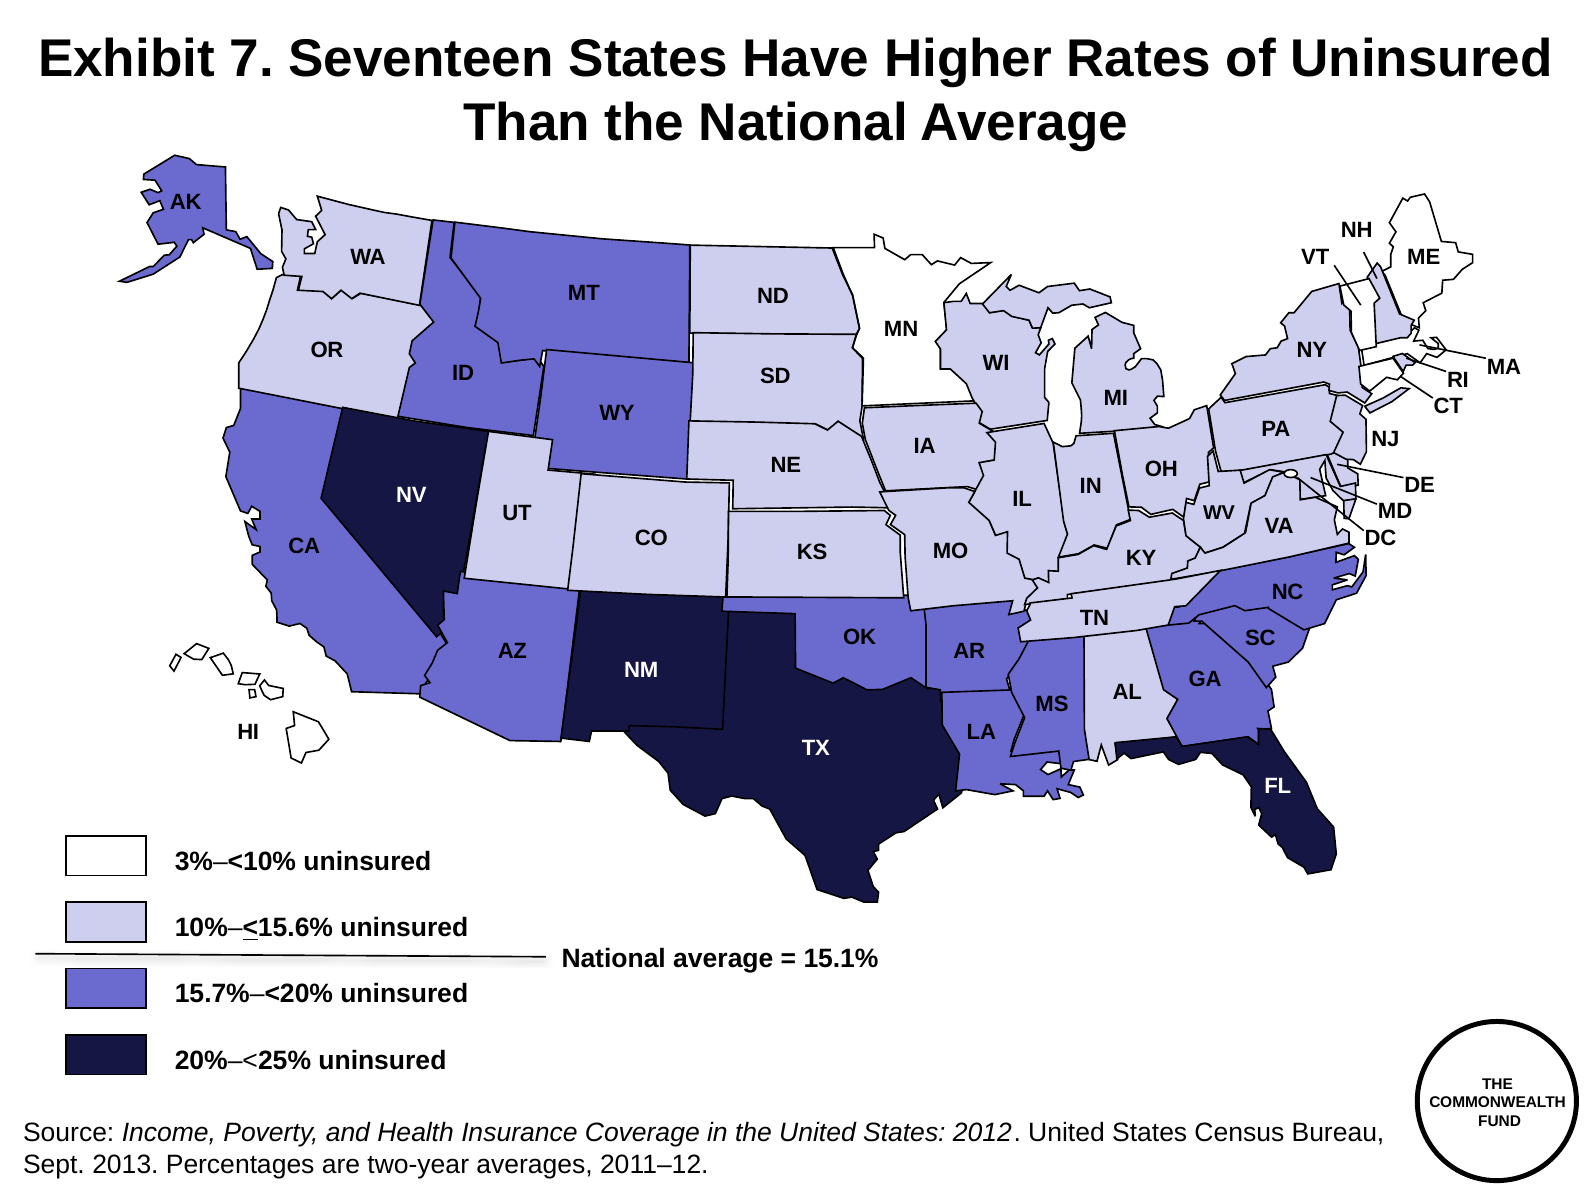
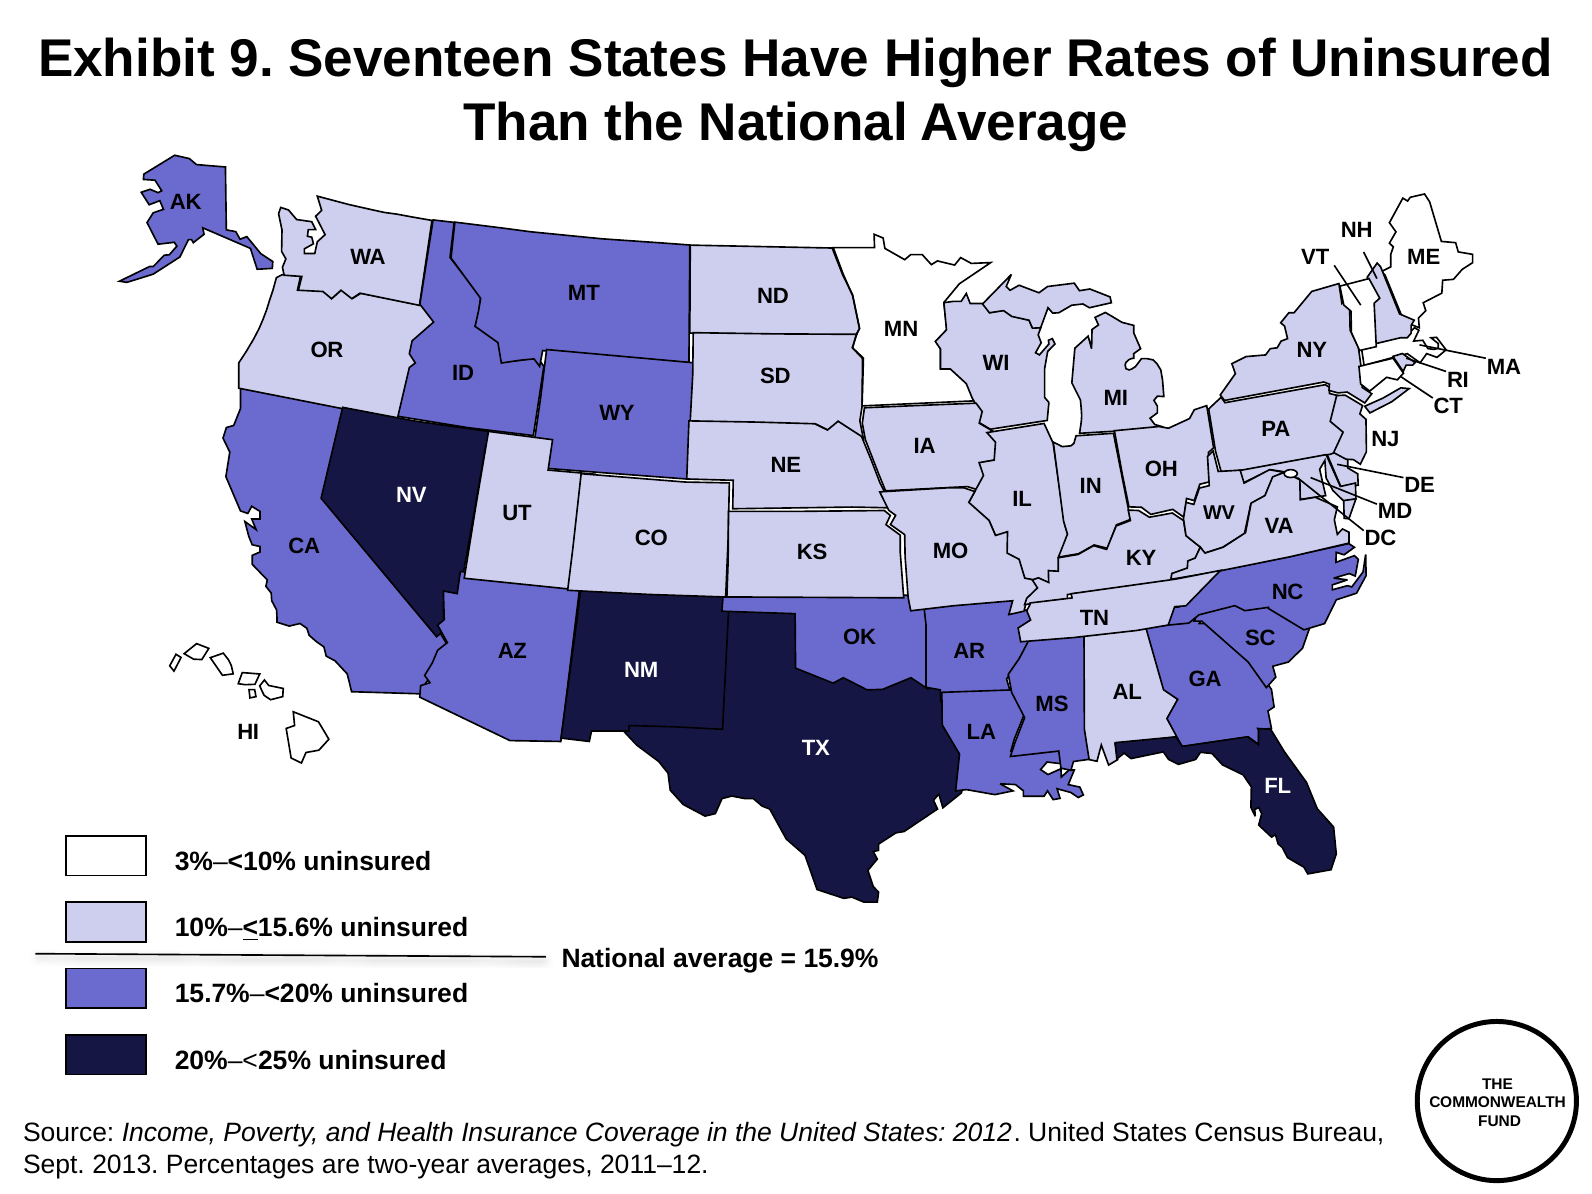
7: 7 -> 9 (252, 59)
15.1%: 15.1% -> 15.9% (841, 959)
